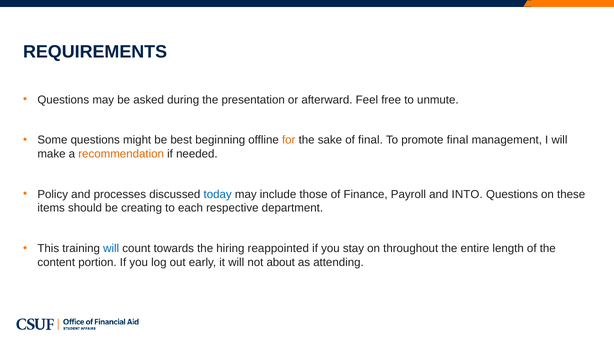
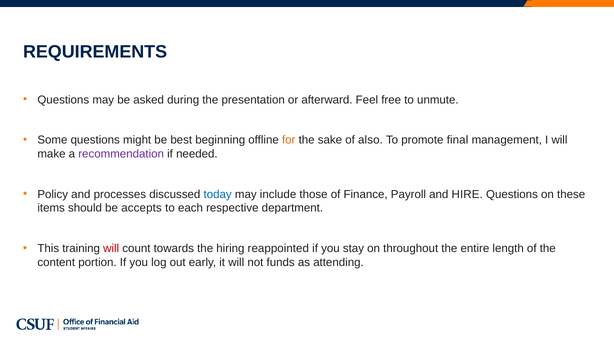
of final: final -> also (370, 140)
recommendation colour: orange -> purple (121, 154)
INTO: INTO -> HIRE (467, 194)
creating: creating -> accepts (142, 208)
will colour: blue -> red (111, 249)
about: about -> funds (281, 263)
